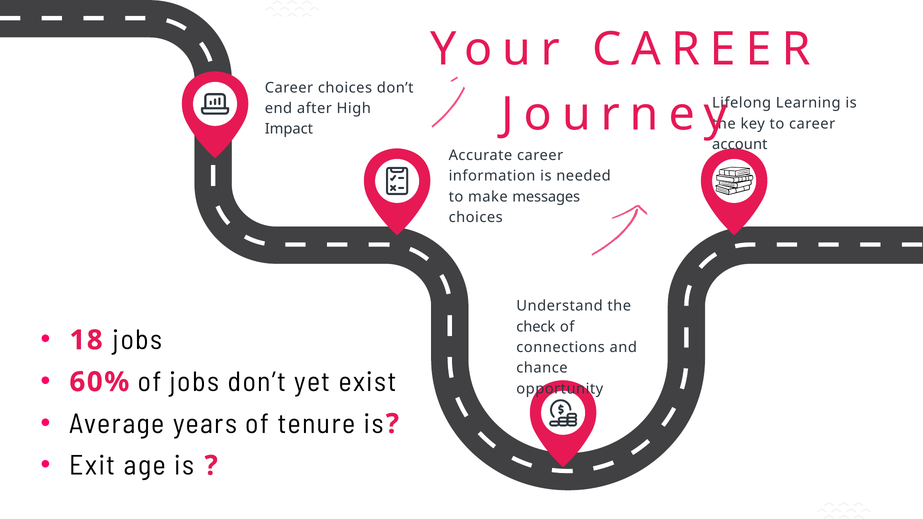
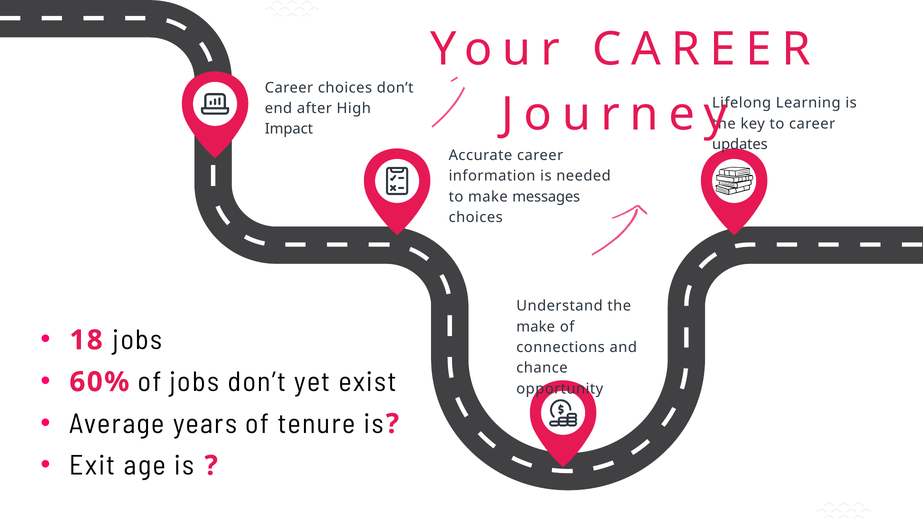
account: account -> updates (740, 144)
check: check -> make (536, 327)
